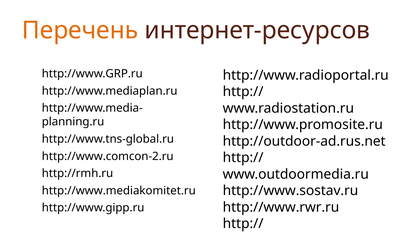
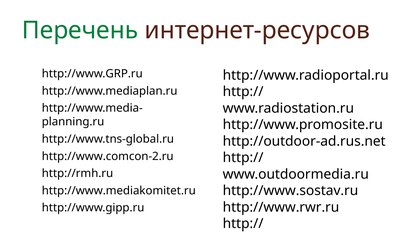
Перечень colour: orange -> green (80, 30)
